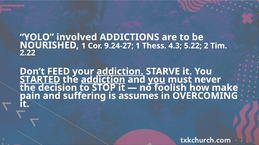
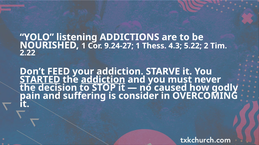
involved: involved -> listening (77, 37)
addiction underline: present -> none (120, 72)
you underline: present -> none (157, 80)
foolish: foolish -> caused (170, 88)
make: make -> godly (225, 88)
assumes: assumes -> consider (138, 96)
